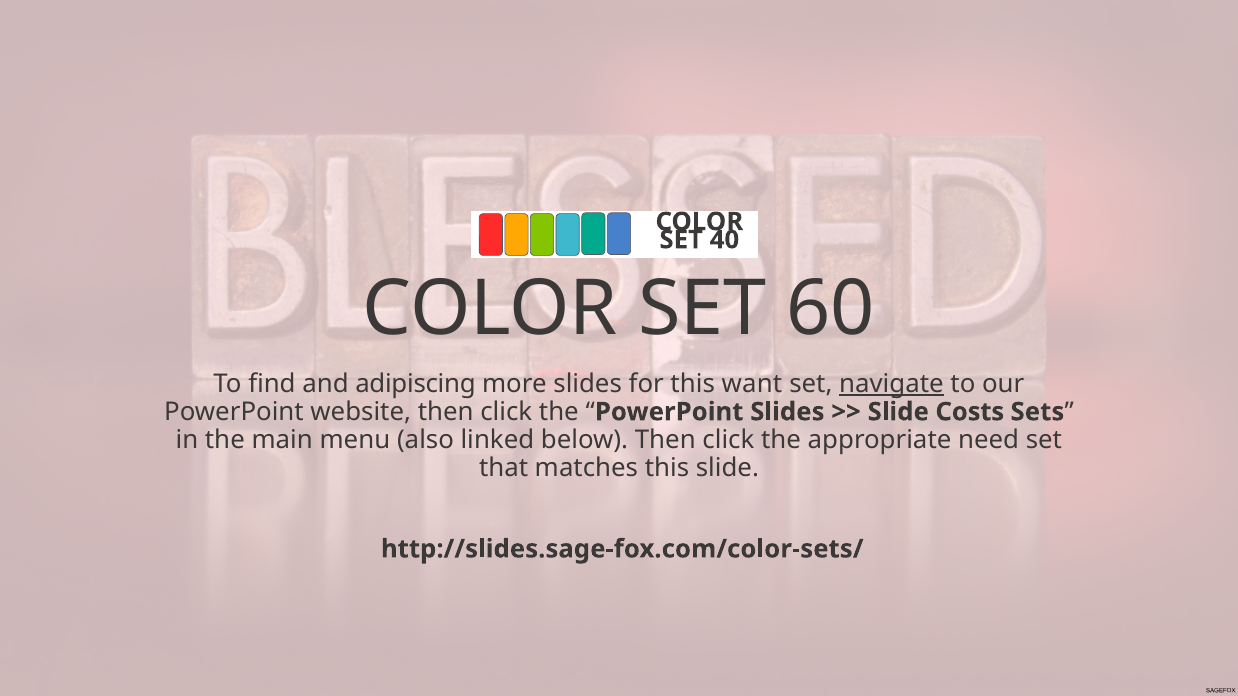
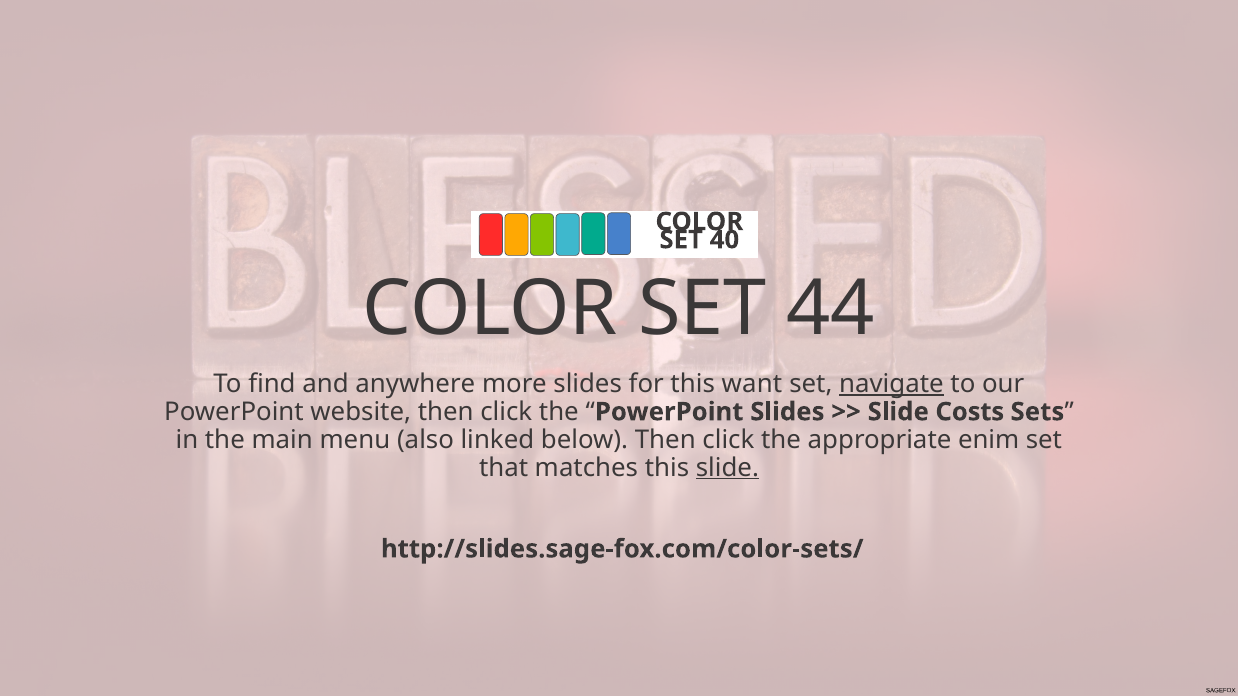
60: 60 -> 44 (831, 309)
adipiscing: adipiscing -> anywhere (415, 384)
need: need -> enim (989, 440)
slide underline: none -> present (727, 468)
